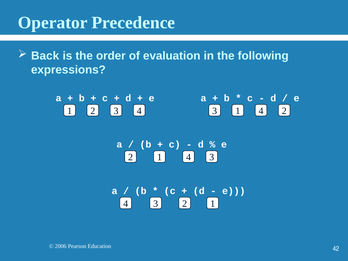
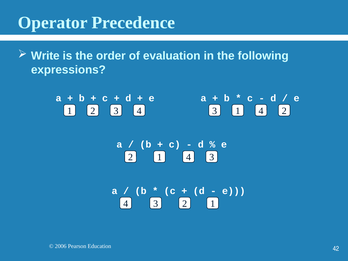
Back: Back -> Write (45, 56)
